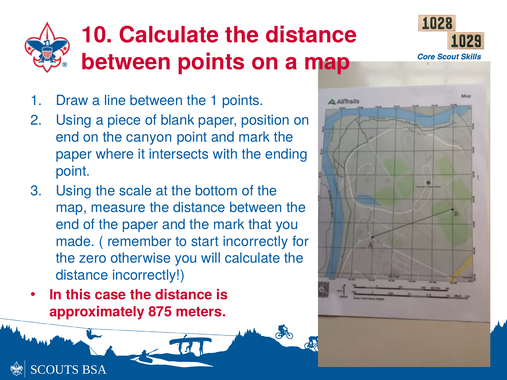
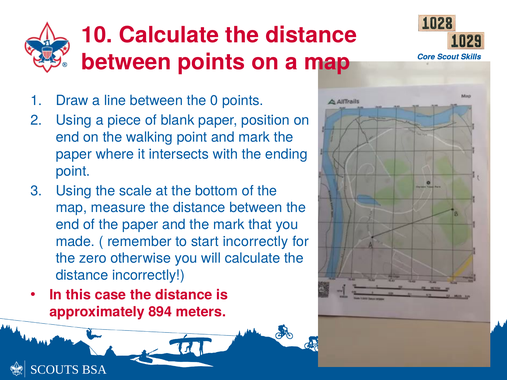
the 1: 1 -> 0 (214, 101)
canyon: canyon -> walking (149, 137)
875: 875 -> 894 (160, 312)
